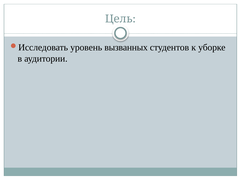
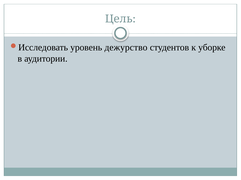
вызванных: вызванных -> дежурство (126, 48)
